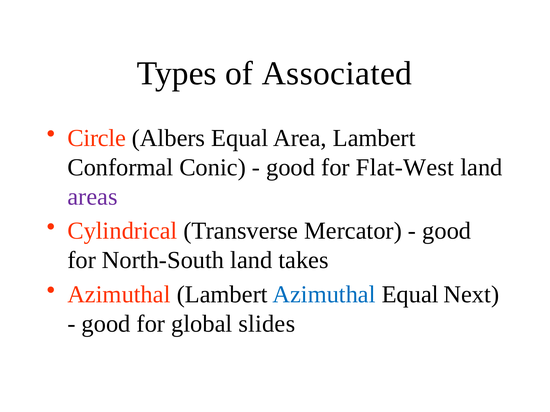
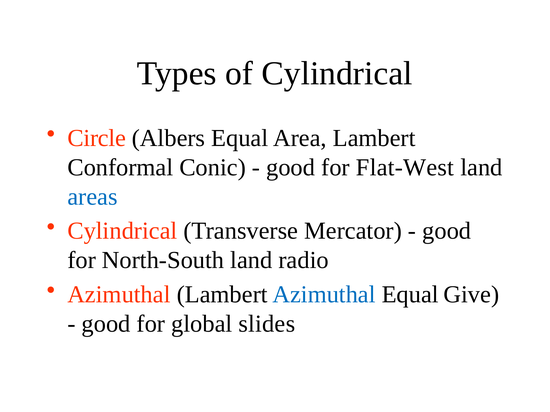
of Associated: Associated -> Cylindrical (337, 73)
areas colour: purple -> blue (92, 197)
takes: takes -> radio (304, 261)
Next: Next -> Give (471, 295)
